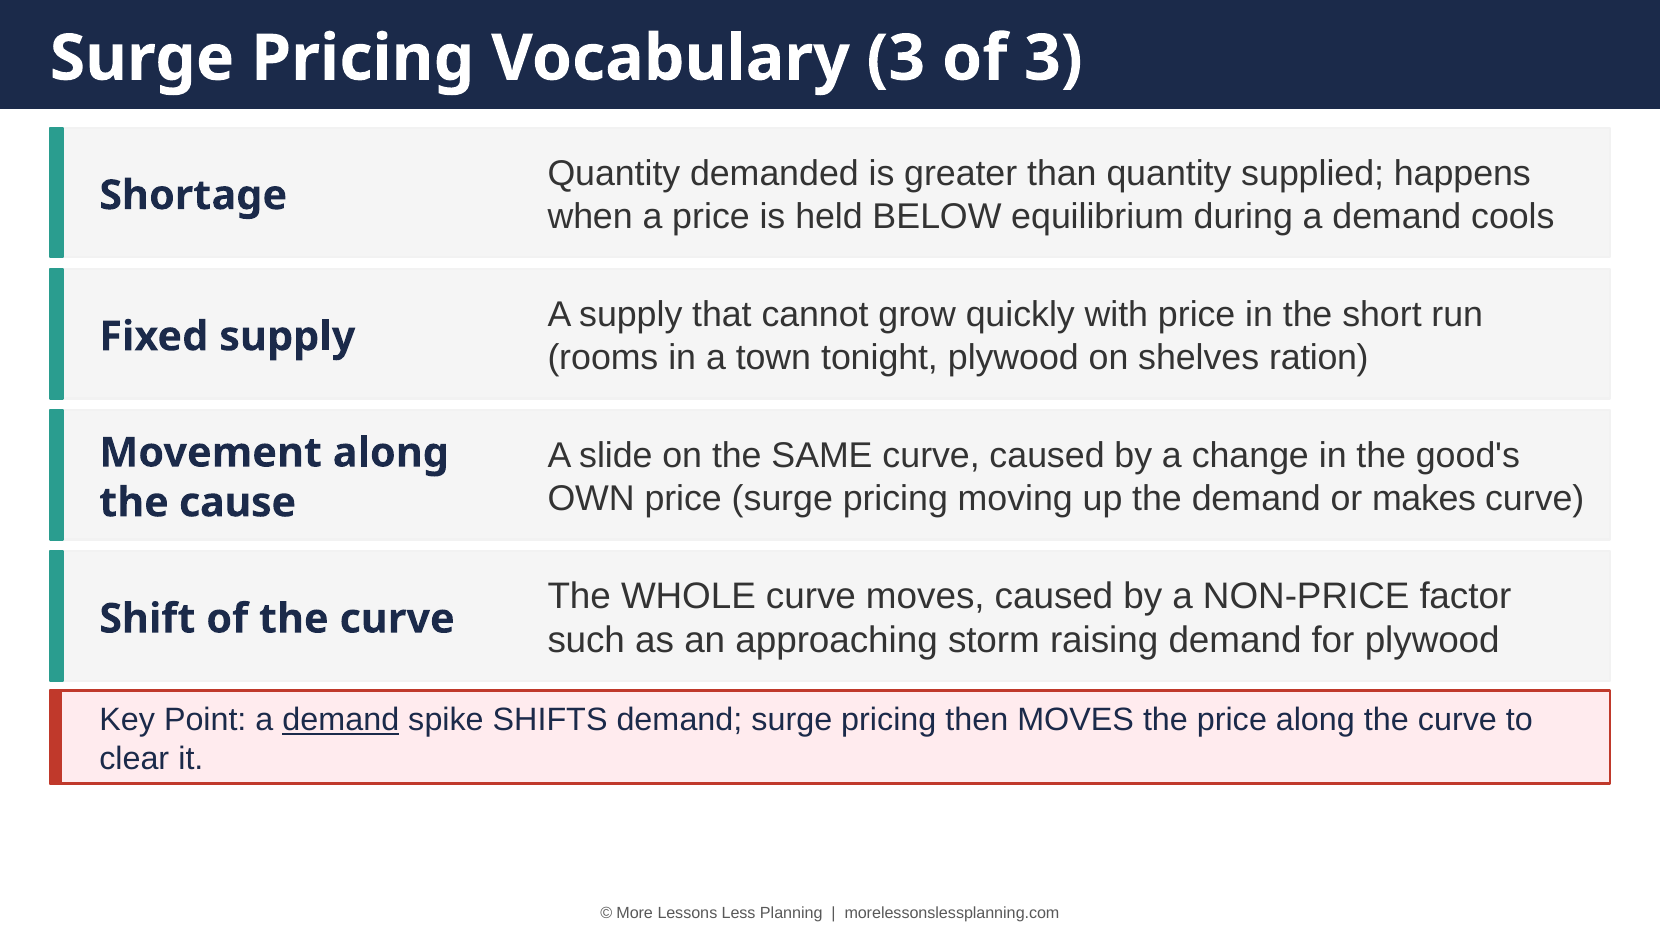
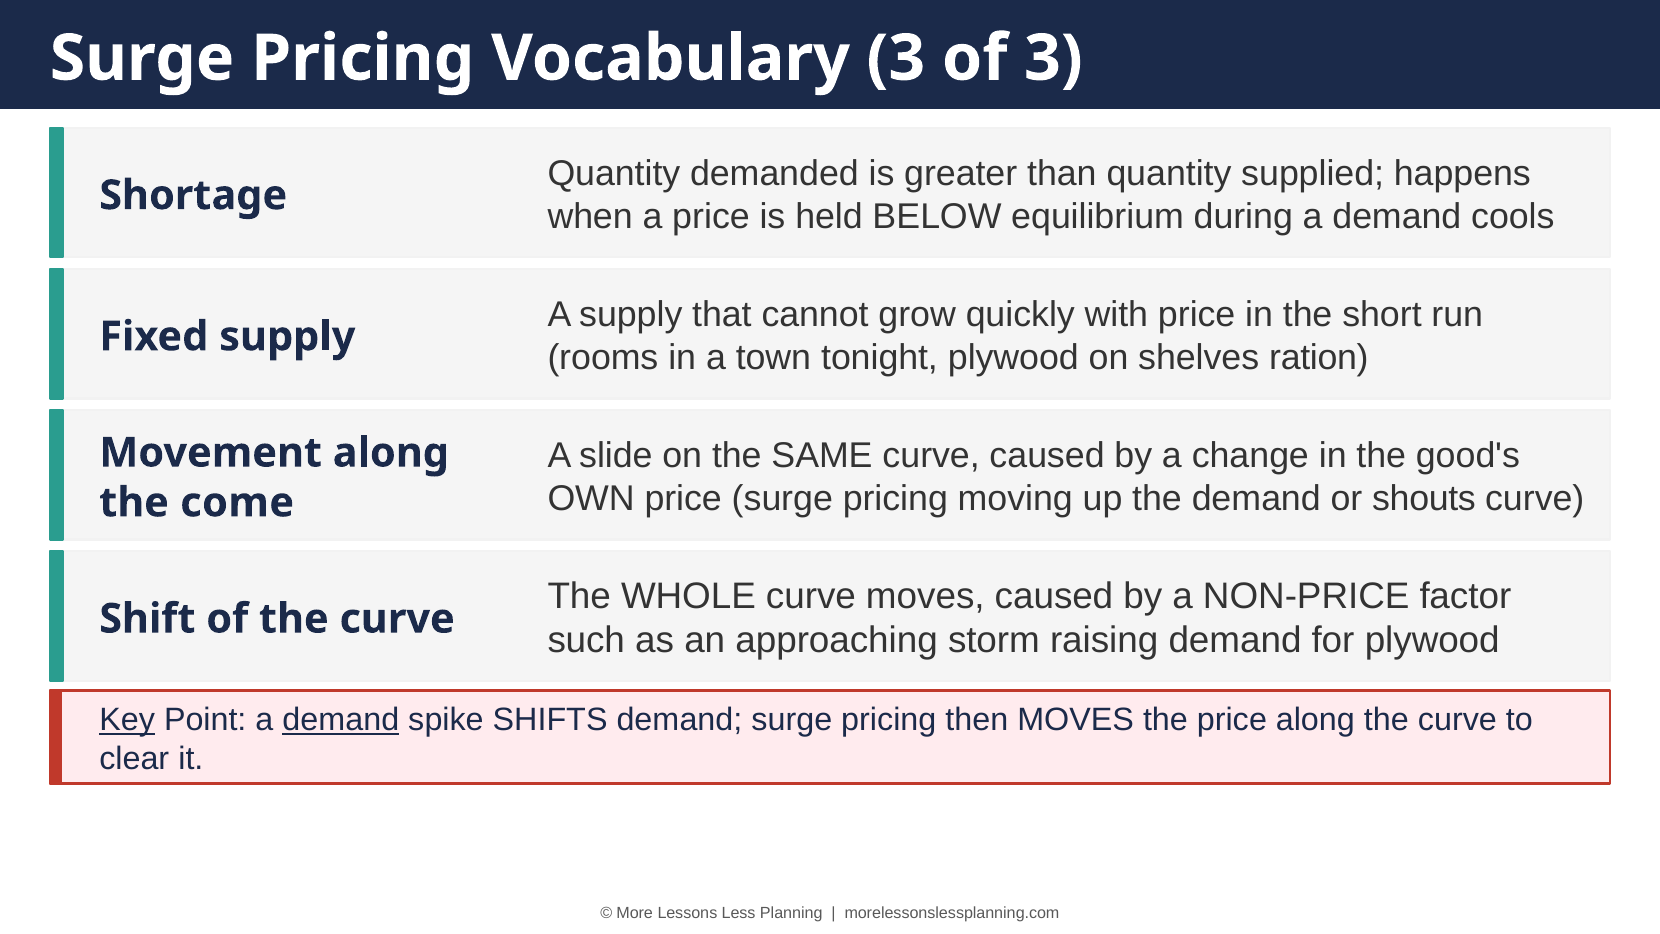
makes: makes -> shouts (1424, 499)
cause: cause -> come (237, 503)
Key underline: none -> present (127, 720)
